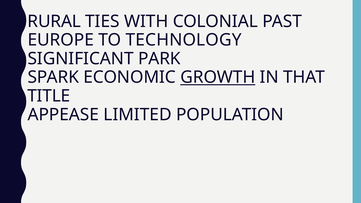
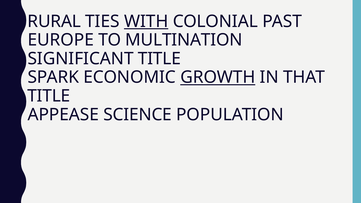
WITH underline: none -> present (146, 21)
TECHNOLOGY: TECHNOLOGY -> MULTINATION (184, 40)
SIGNIFICANT PARK: PARK -> TITLE (159, 59)
LIMITED: LIMITED -> SCIENCE (138, 115)
